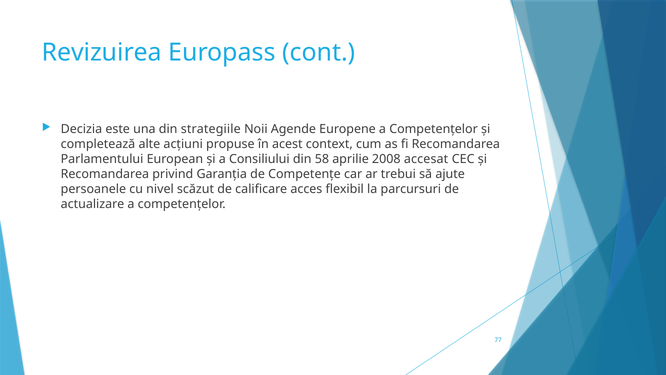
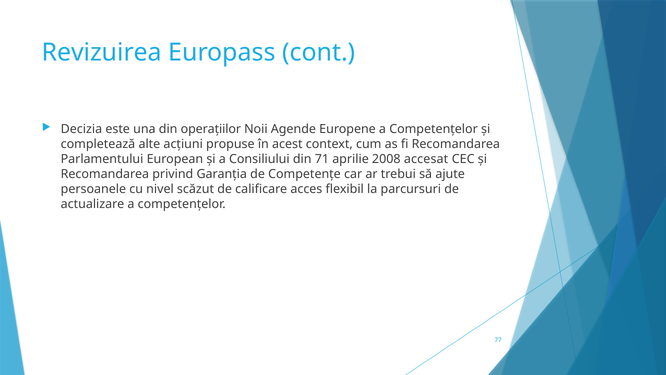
strategiile: strategiile -> operațiilor (211, 129)
58: 58 -> 71 (322, 159)
